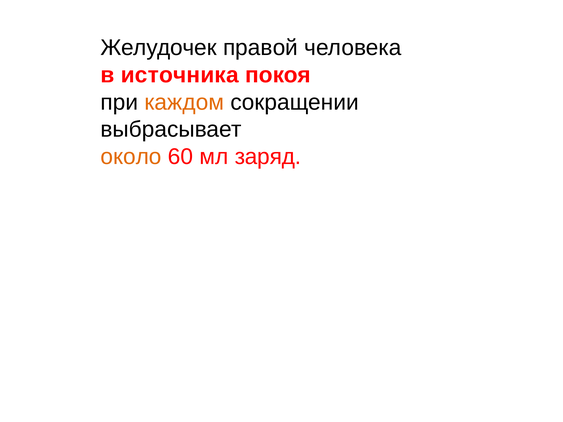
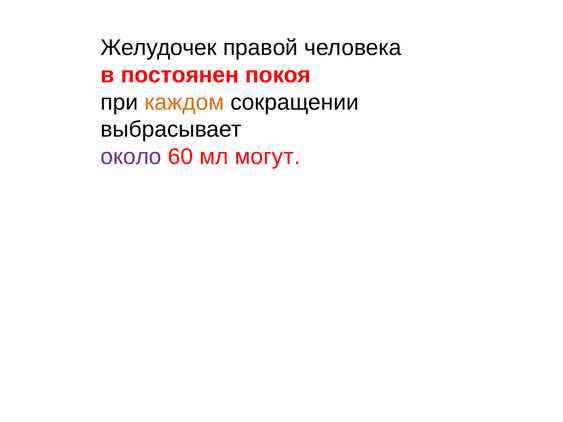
источника: источника -> постоянен (180, 75)
около colour: orange -> purple (131, 157)
заряд: заряд -> могут (268, 157)
